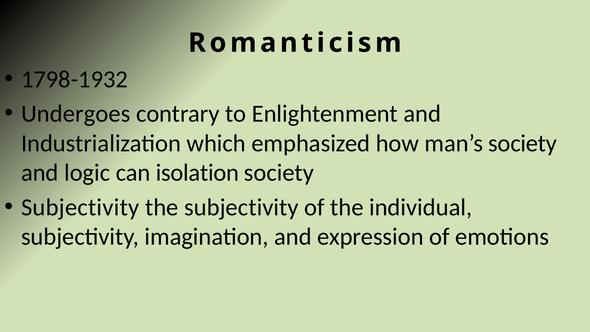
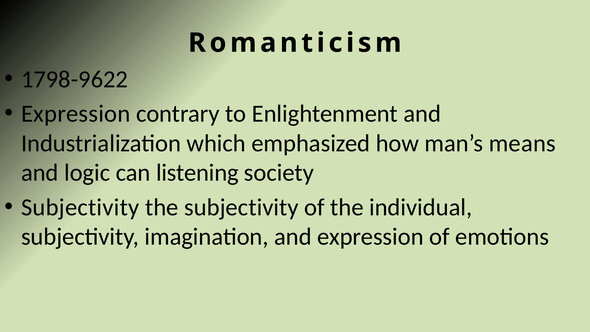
1798-1932: 1798-1932 -> 1798-9622 (74, 79)
Undergoes: Undergoes -> Expression (76, 114)
man’s society: society -> means (522, 143)
isolation: isolation -> listening (197, 173)
